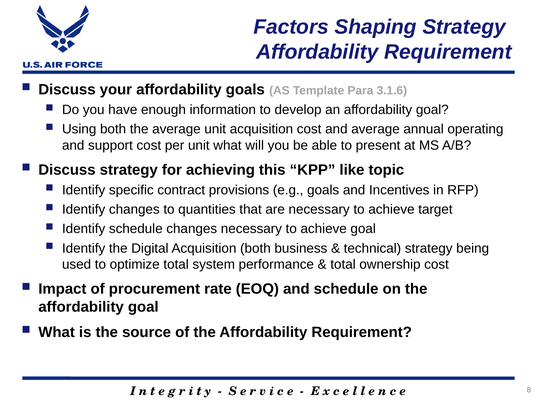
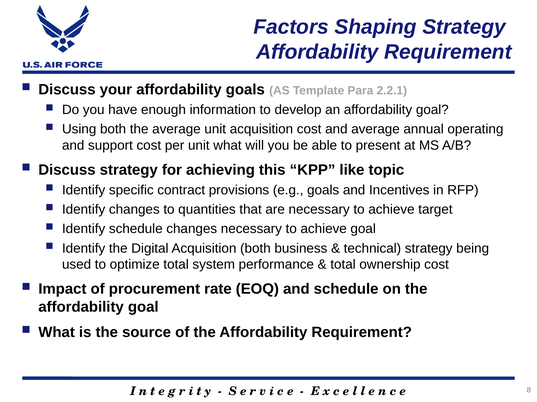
3.1.6: 3.1.6 -> 2.2.1 (392, 91)
